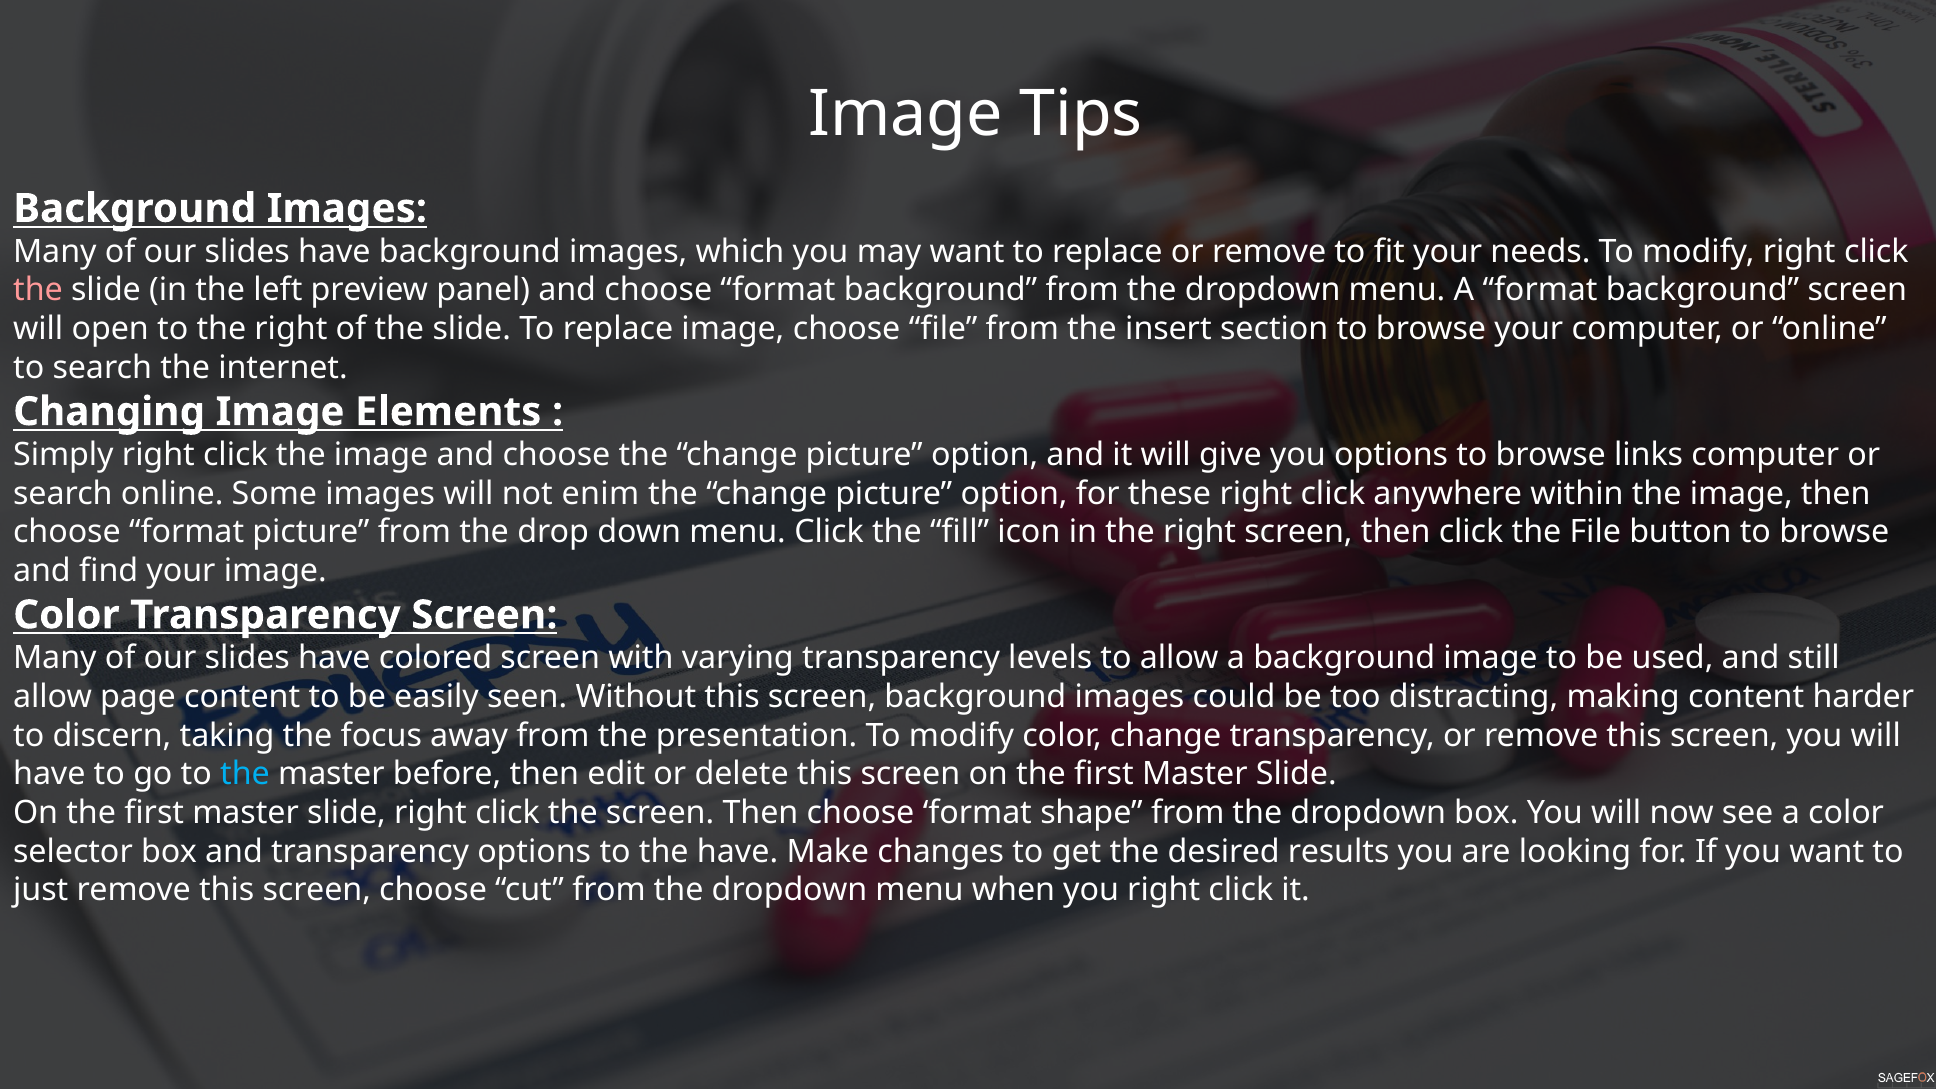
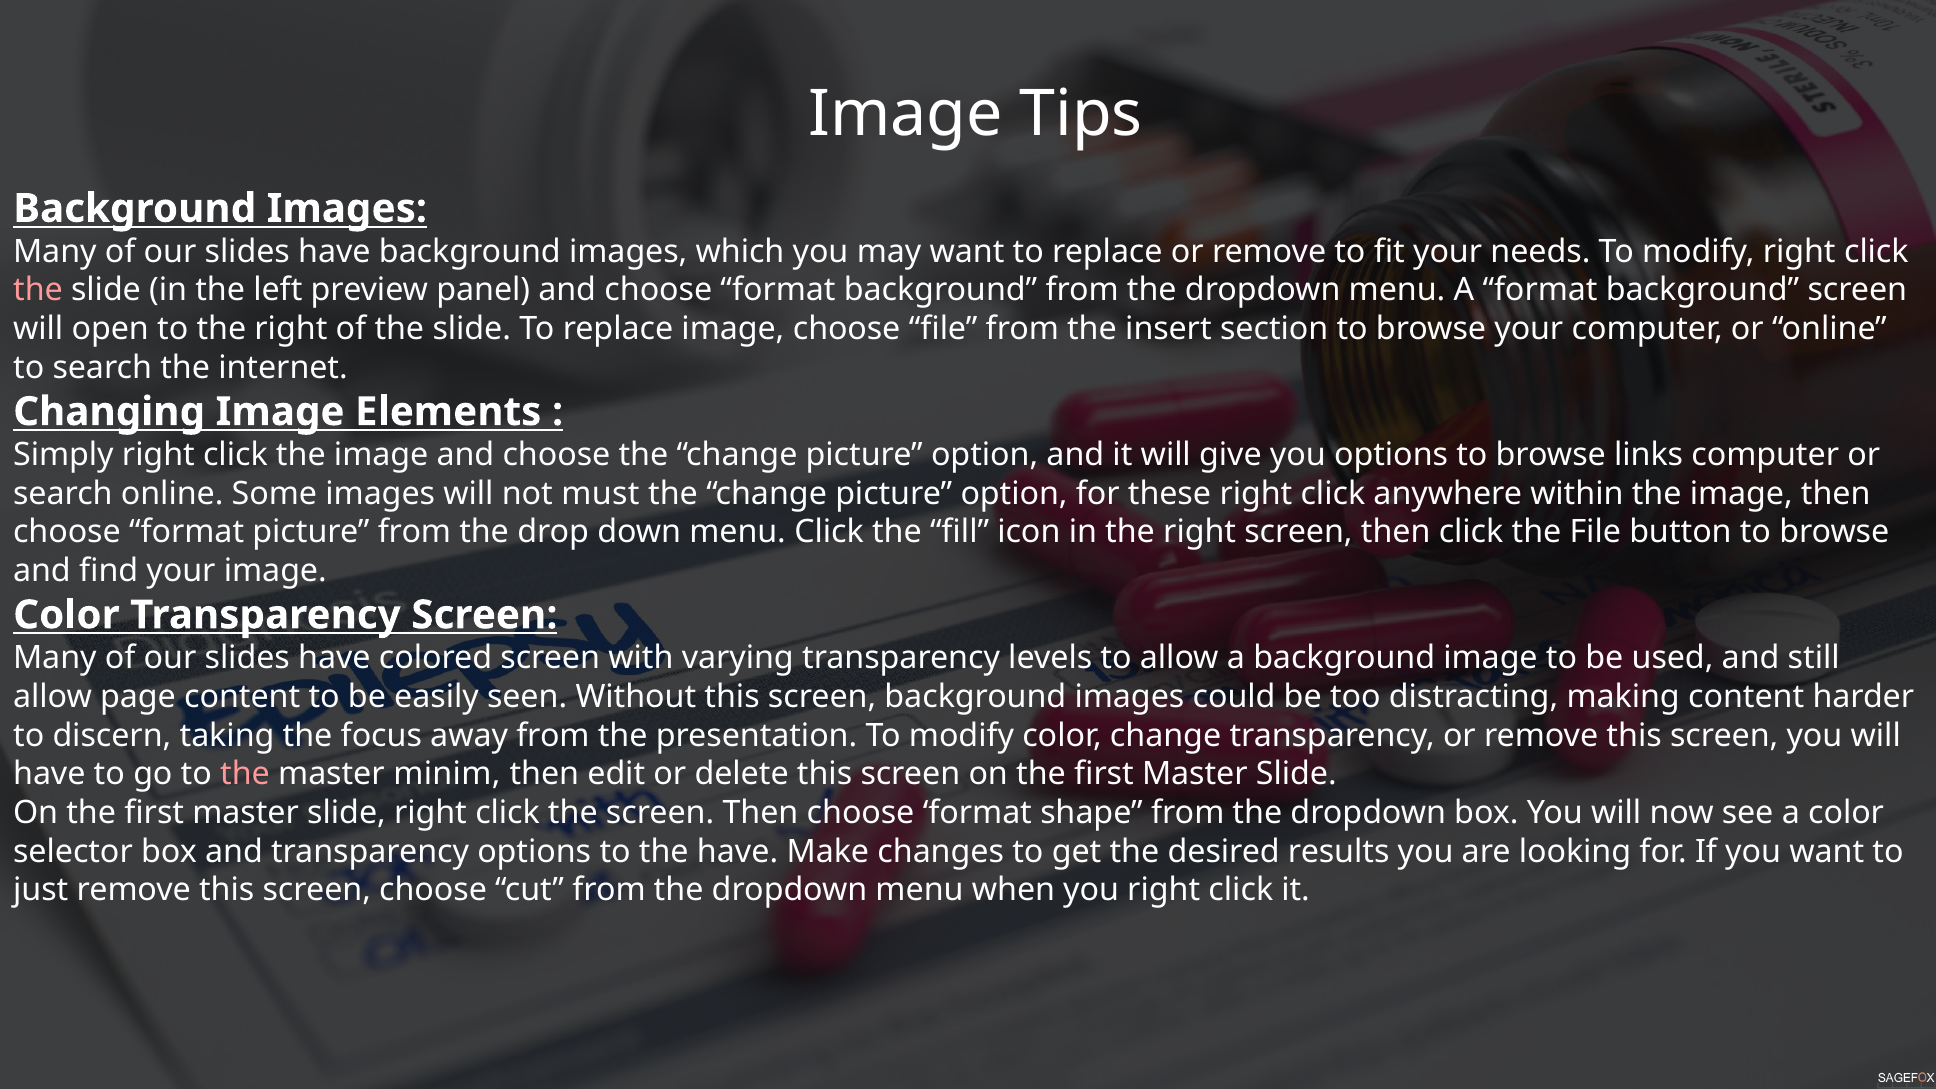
enim: enim -> must (600, 493)
the colour: light blue -> pink (245, 774)
before: before -> minim (447, 774)
